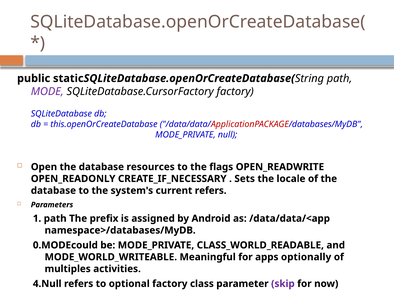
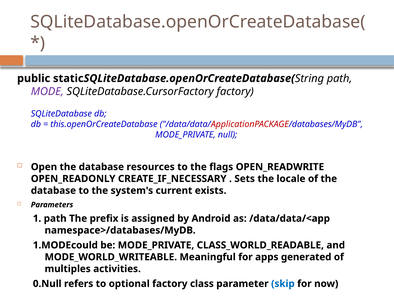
current refers: refers -> exists (211, 190)
0.MODEcould: 0.MODEcould -> 1.MODEcould (65, 245)
optionally: optionally -> generated (306, 257)
4.Null: 4.Null -> 0.Null (47, 283)
skip colour: purple -> blue (283, 283)
